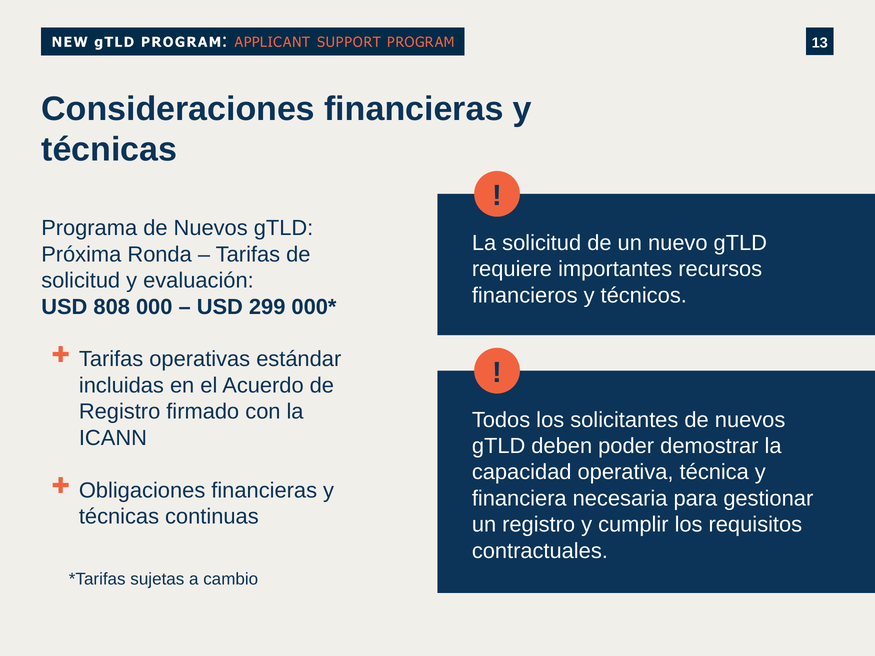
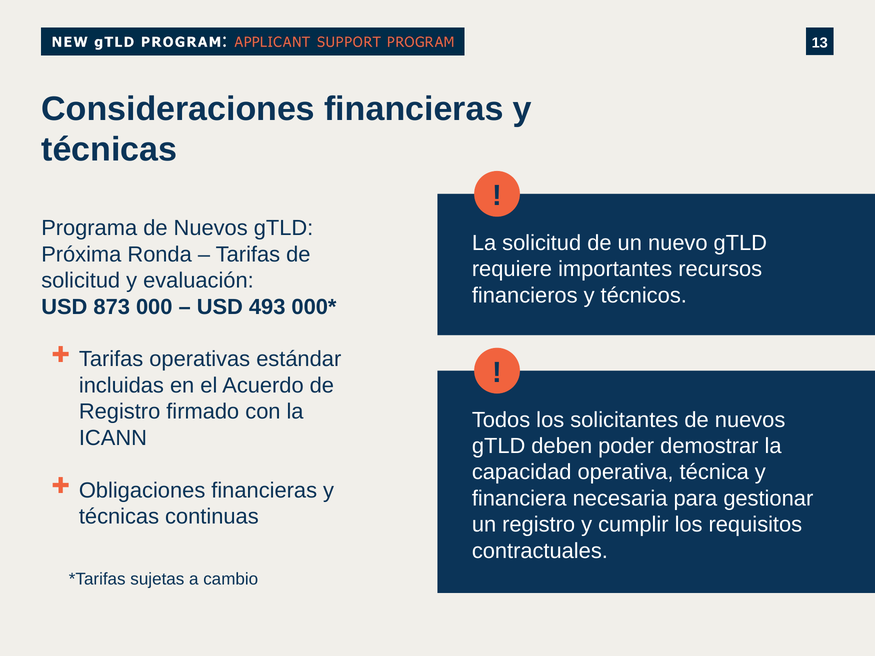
808: 808 -> 873 (112, 307)
299: 299 -> 493 (267, 307)
